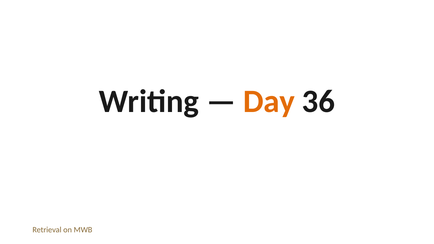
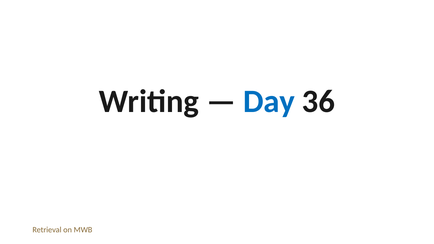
Day colour: orange -> blue (269, 102)
